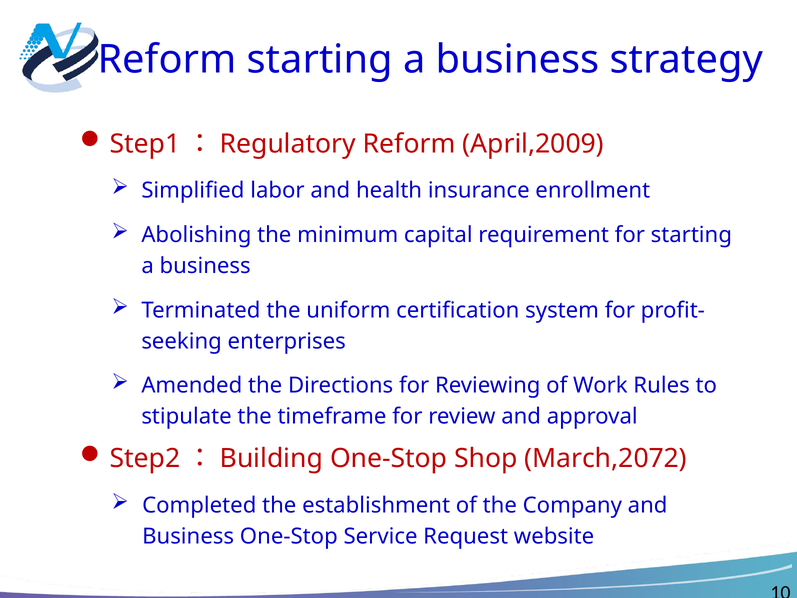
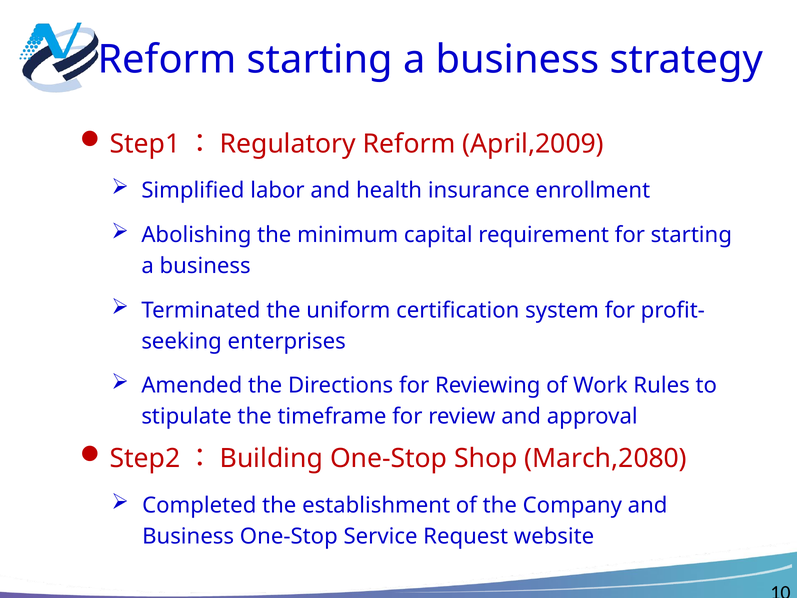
March,2072: March,2072 -> March,2080 (606, 458)
